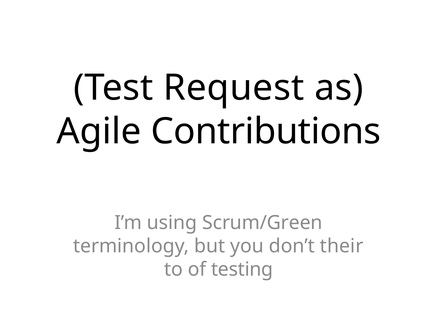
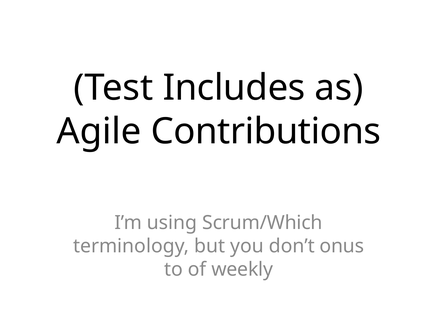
Request: Request -> Includes (234, 88)
Scrum/Green: Scrum/Green -> Scrum/Which (262, 223)
their: their -> onus (342, 246)
testing: testing -> weekly (242, 269)
